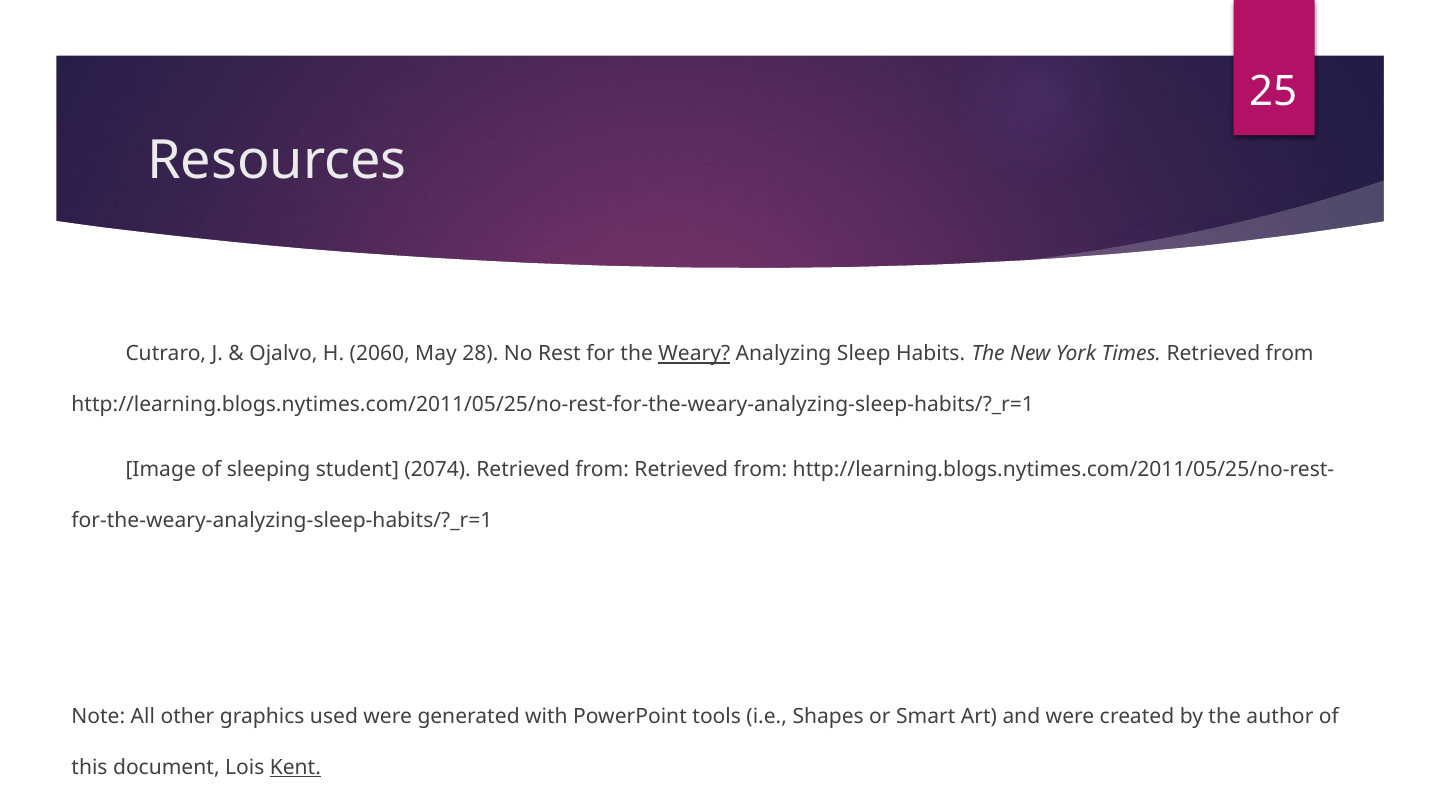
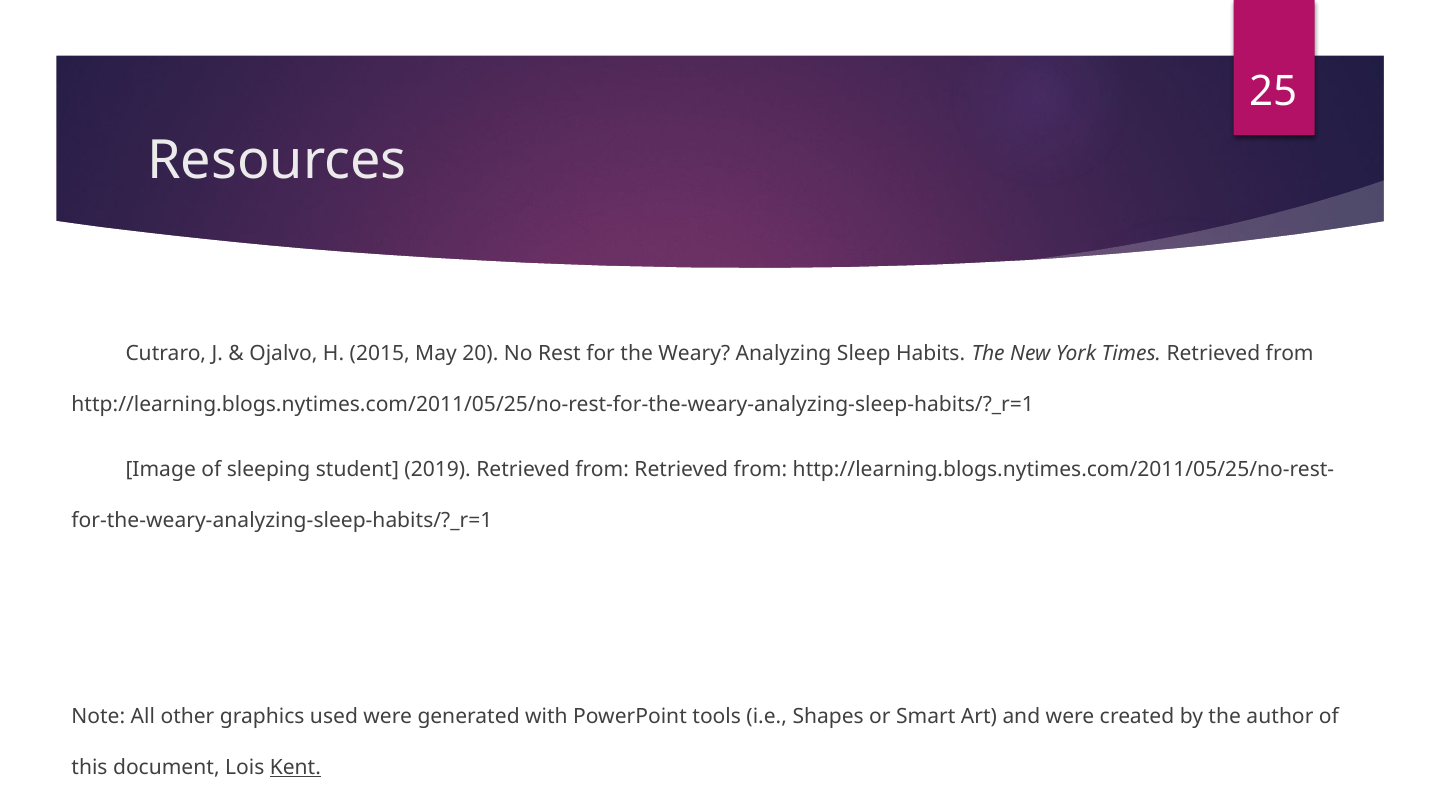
2060: 2060 -> 2015 (380, 354)
28: 28 -> 20 (480, 354)
Weary underline: present -> none (694, 354)
2074: 2074 -> 2019 (438, 470)
